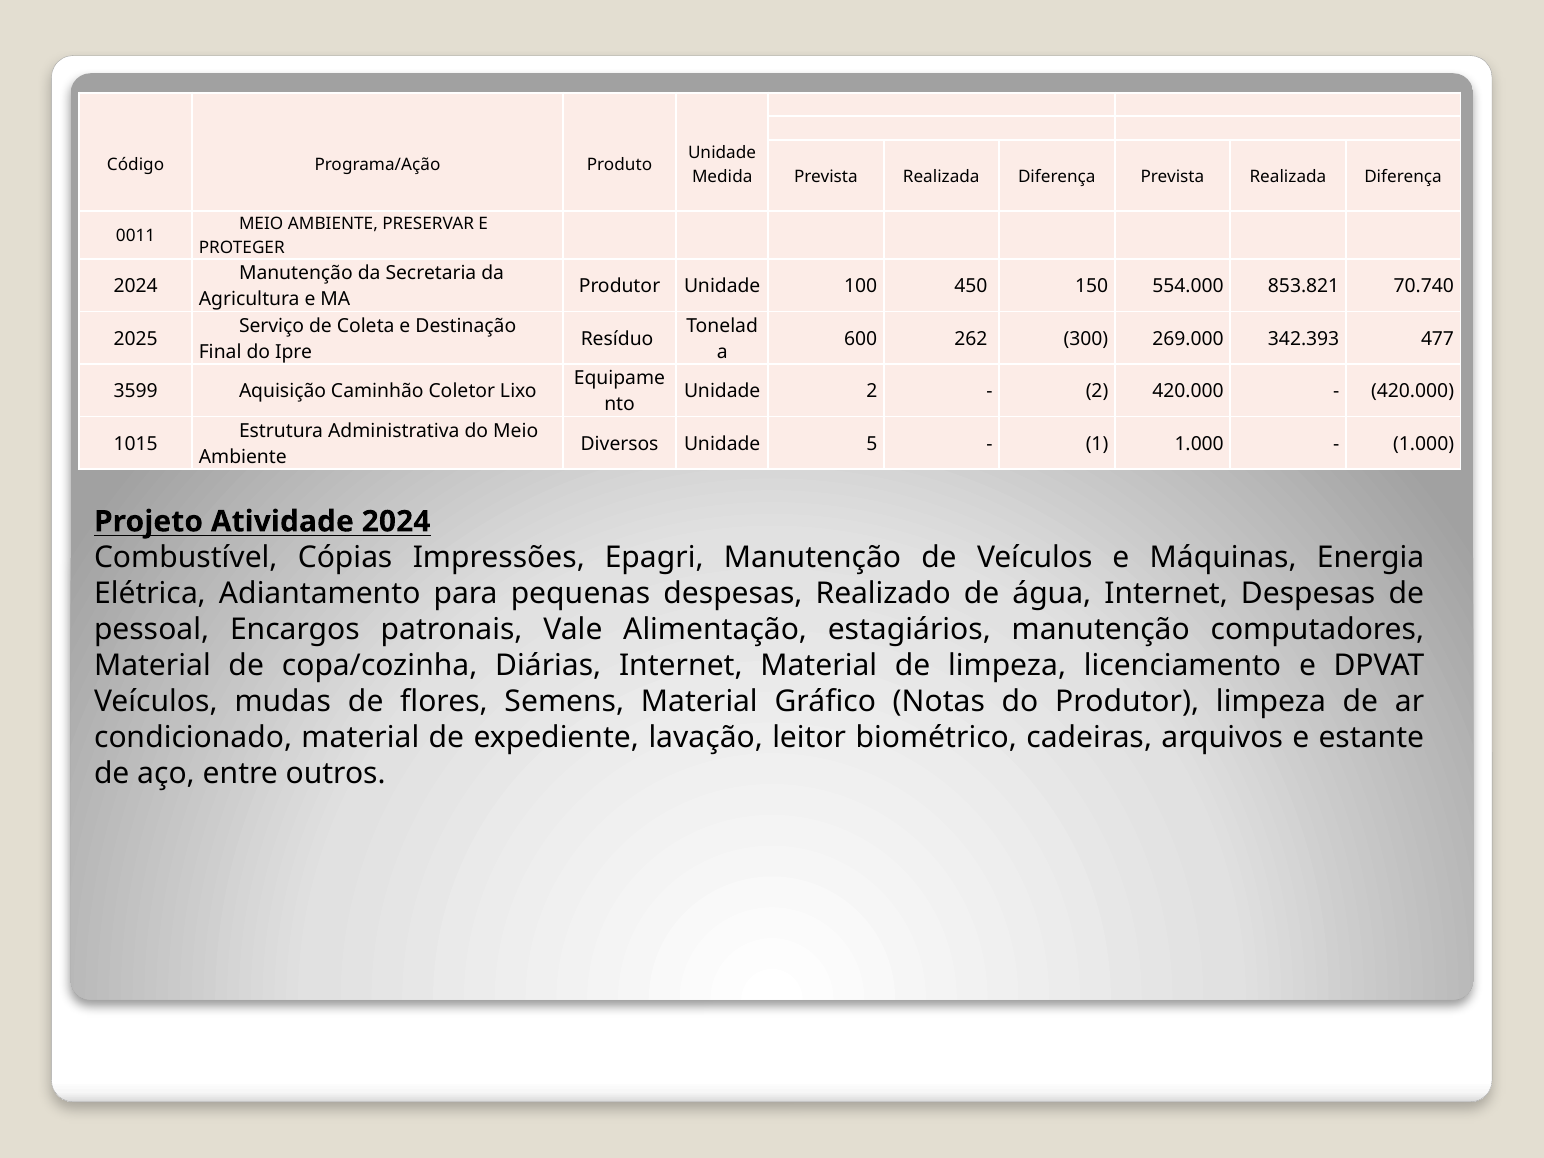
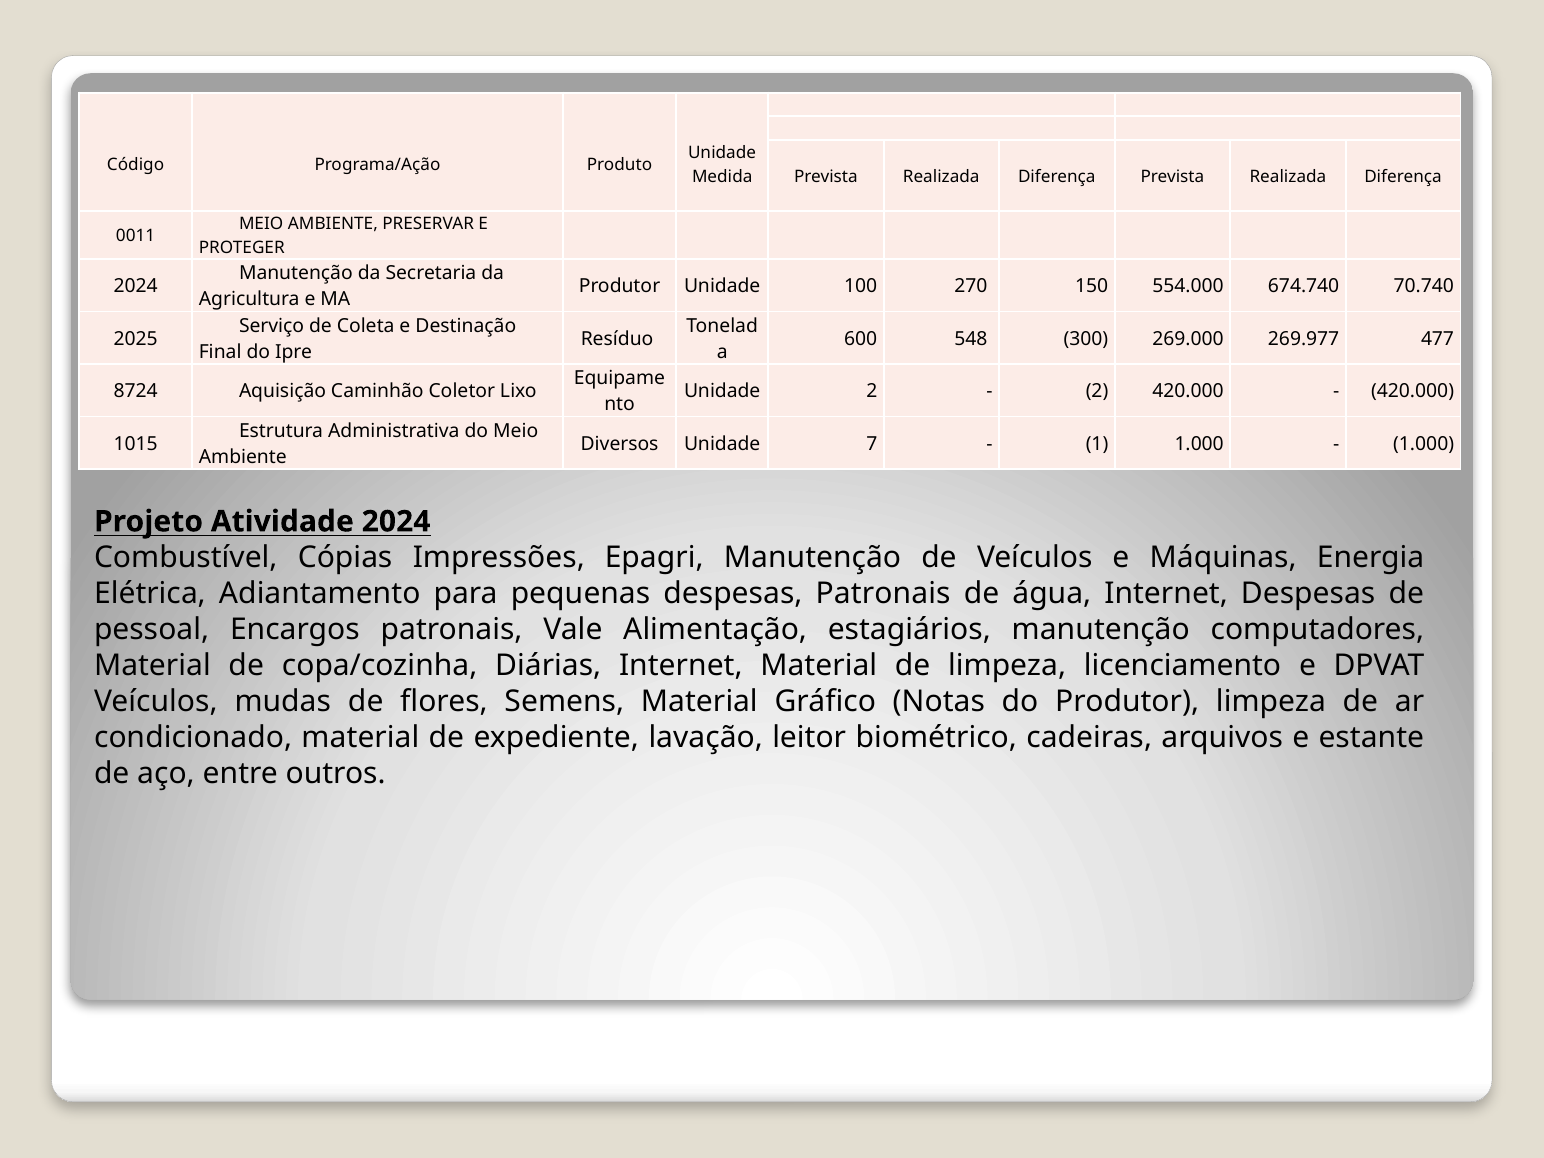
450: 450 -> 270 (971, 286)
853.821: 853.821 -> 674.740 (1304, 286)
262: 262 -> 548 (971, 339)
342.393: 342.393 -> 269.977 (1304, 339)
3599: 3599 -> 8724 (136, 391)
5: 5 -> 7 (872, 444)
despesas Realizado: Realizado -> Patronais (883, 594)
